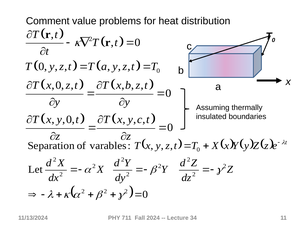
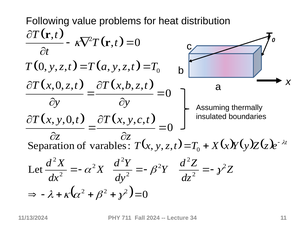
Comment: Comment -> Following (48, 21)
